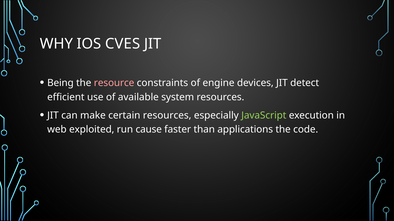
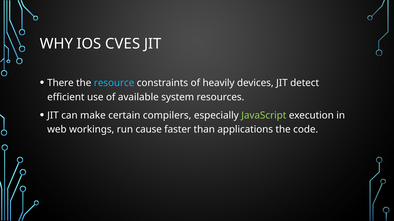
Being: Being -> There (60, 83)
resource colour: pink -> light blue (114, 83)
engine: engine -> heavily (219, 83)
certain resources: resources -> compilers (167, 116)
exploited: exploited -> workings (92, 130)
